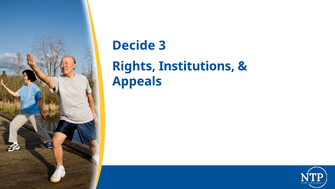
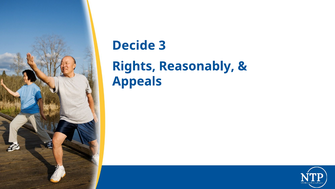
Institutions: Institutions -> Reasonably (197, 66)
